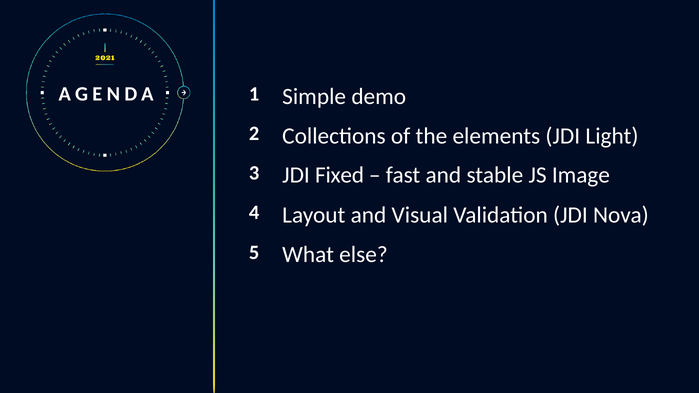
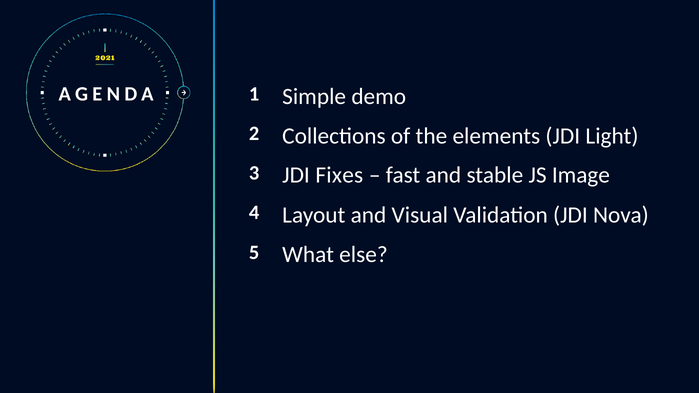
Fixed: Fixed -> Fixes (339, 175)
